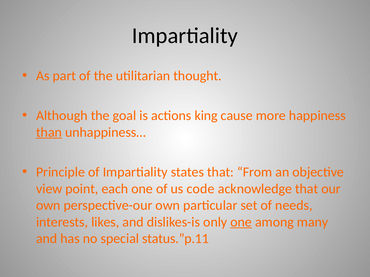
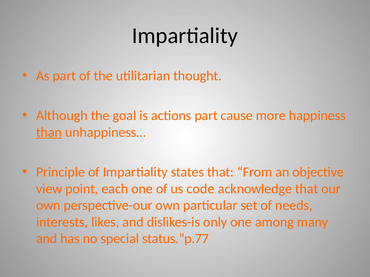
actions king: king -> part (206, 116)
one underline: present -> none (241, 222)
status.”p.11: status.”p.11 -> status.”p.77 (176, 239)
